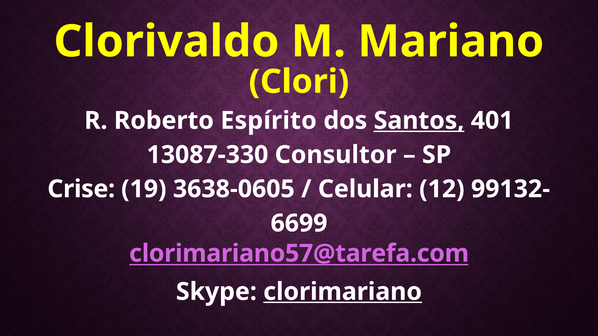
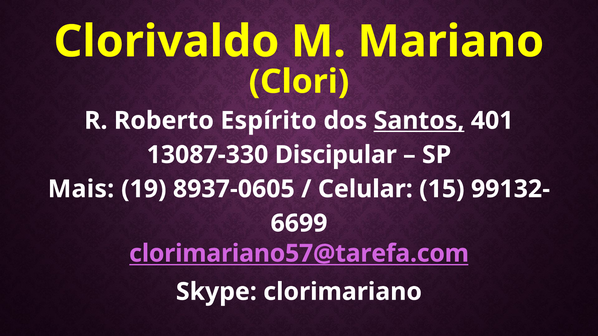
Consultor: Consultor -> Discipular (336, 155)
Crise: Crise -> Mais (81, 189)
3638-0605: 3638-0605 -> 8937-0605 (234, 189)
12: 12 -> 15 (442, 189)
clorimariano underline: present -> none (343, 292)
